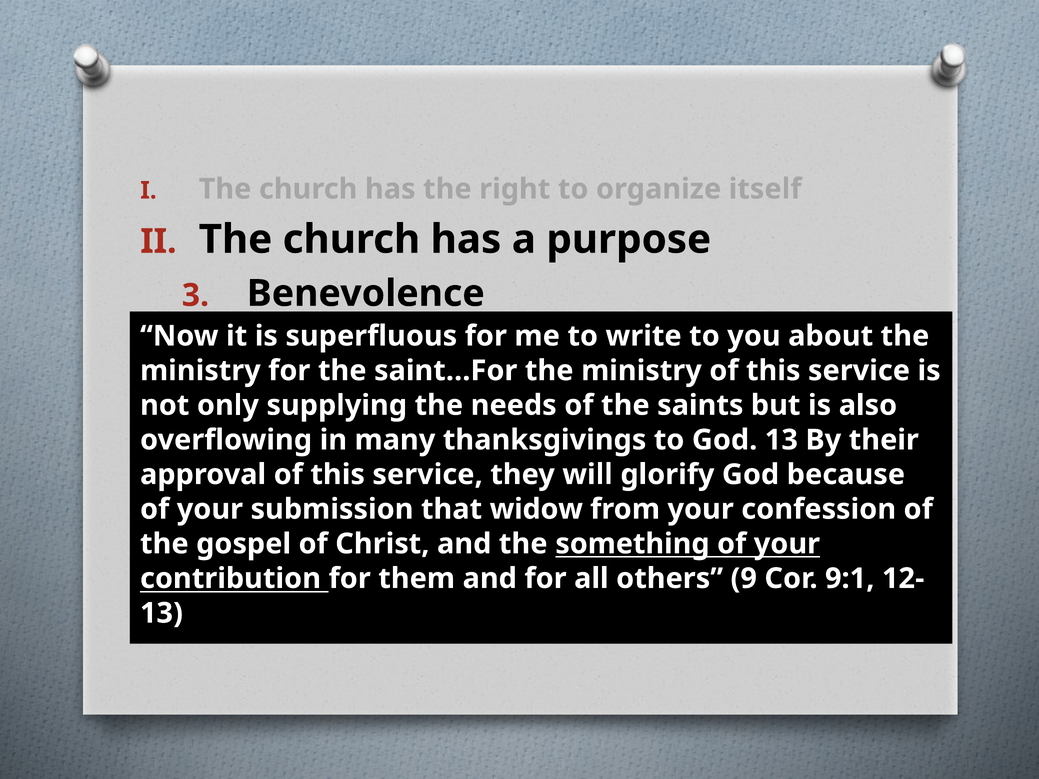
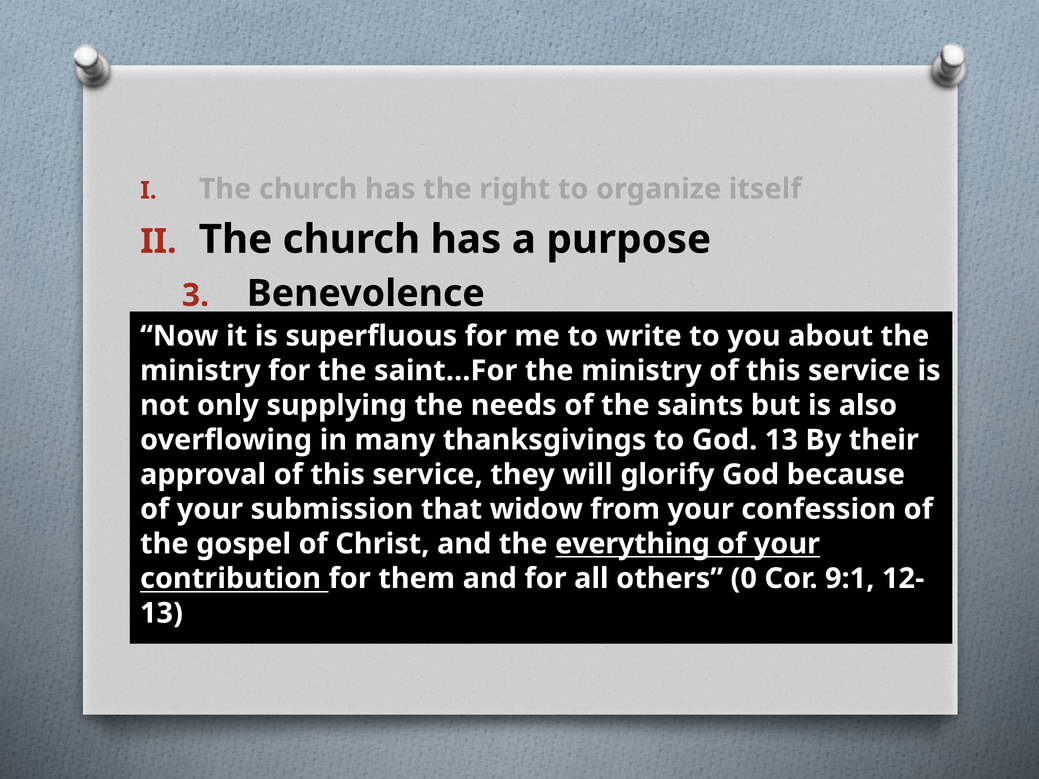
something: something -> everything (633, 544)
9: 9 -> 0 (744, 579)
